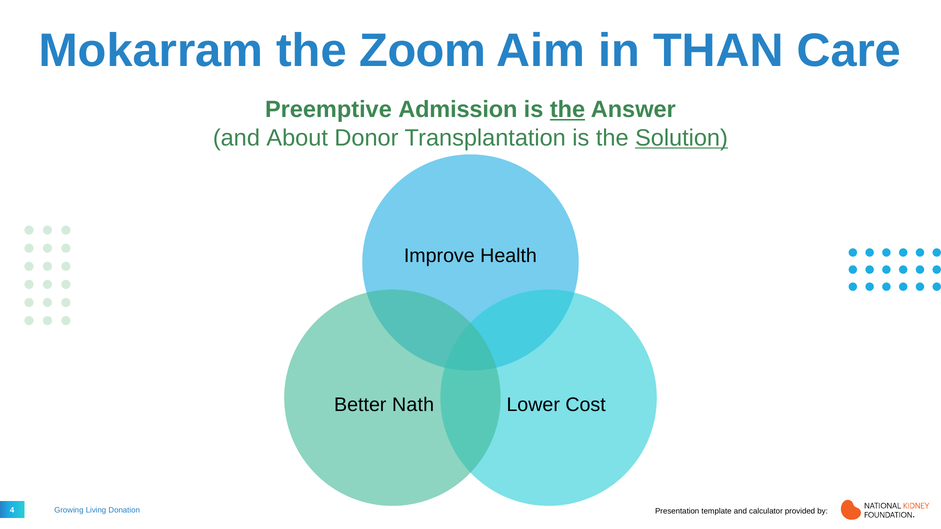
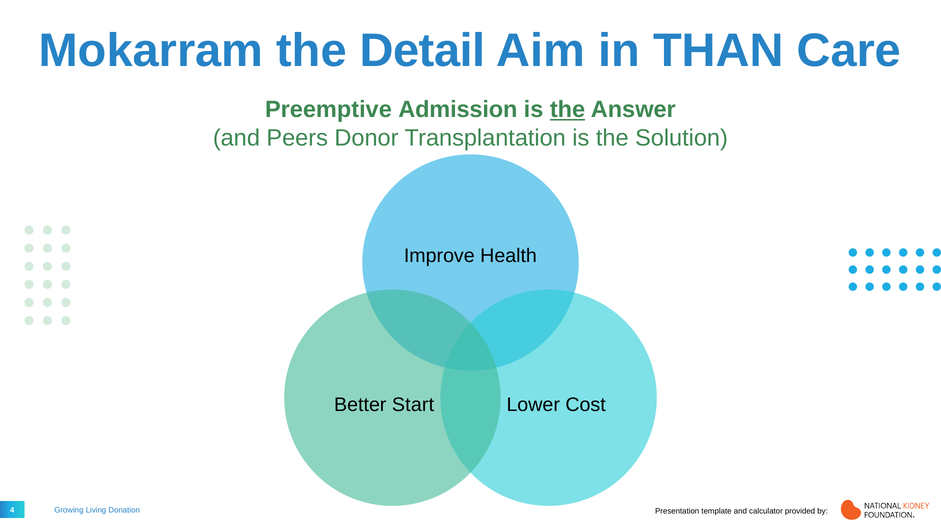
Zoom: Zoom -> Detail (423, 51)
About: About -> Peers (297, 138)
Solution underline: present -> none (682, 138)
Nath: Nath -> Start (413, 405)
